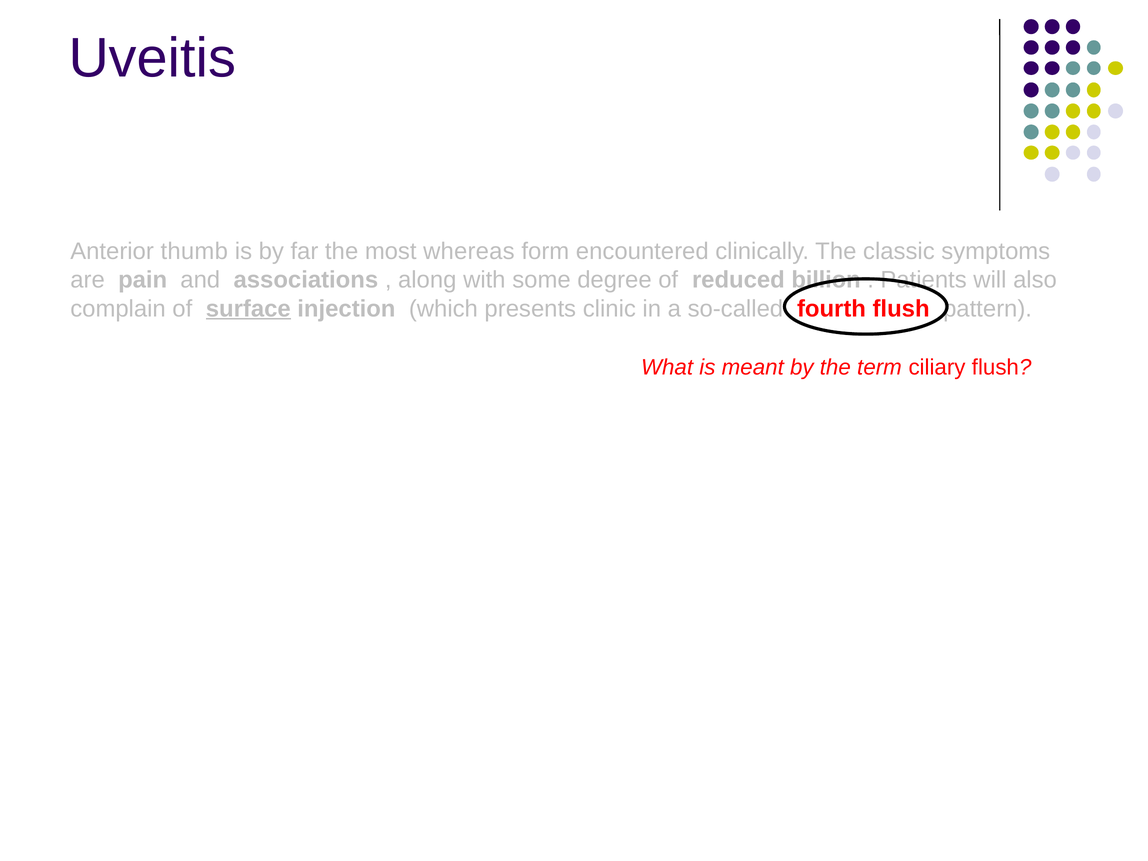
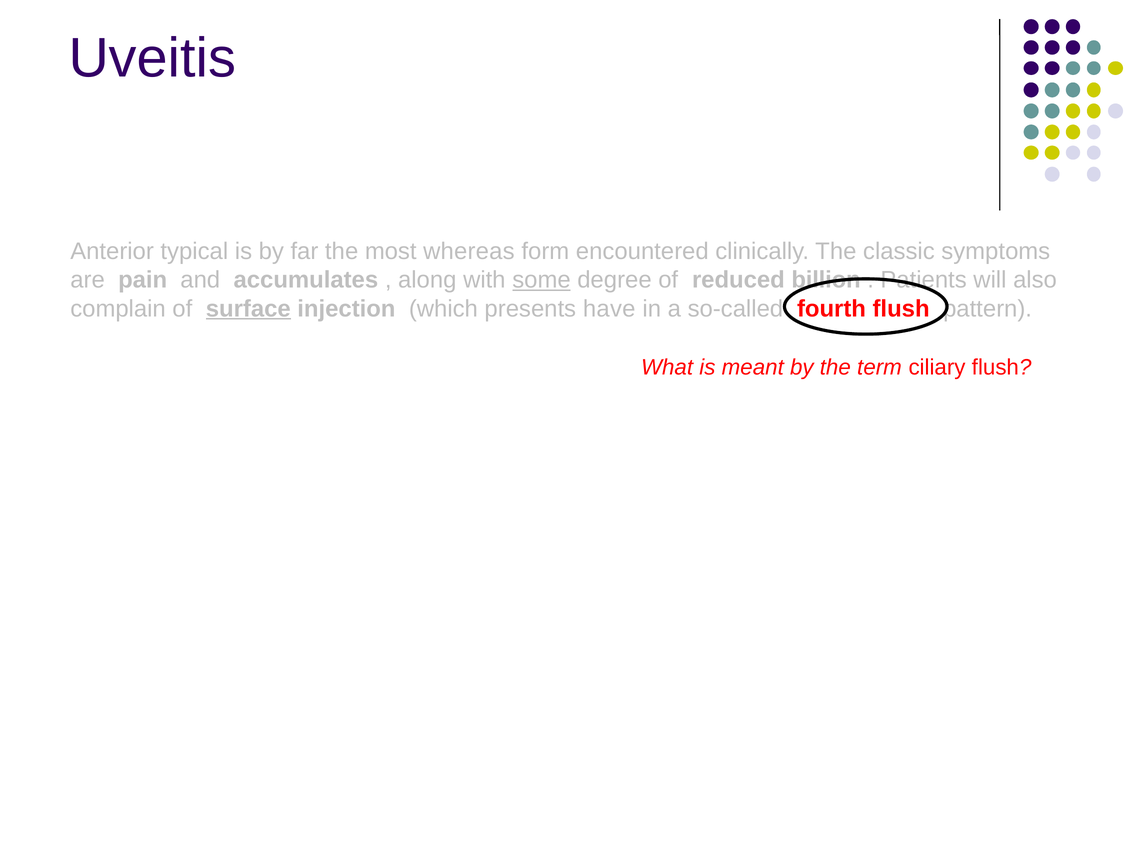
thumb: thumb -> typical (194, 251)
associations: associations -> accumulates (306, 280)
some underline: none -> present (542, 280)
clinic: clinic -> have (609, 309)
